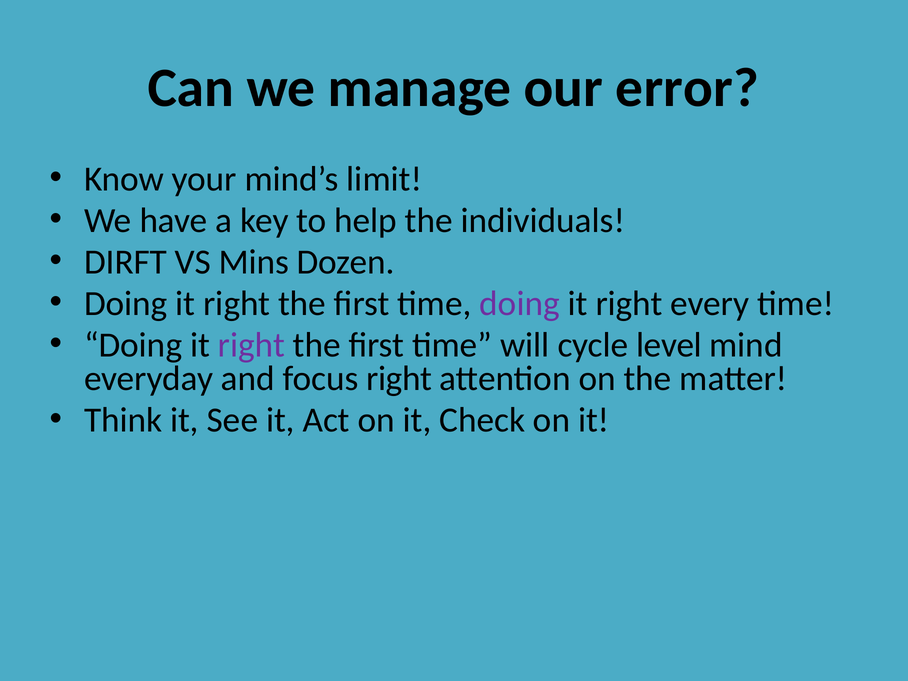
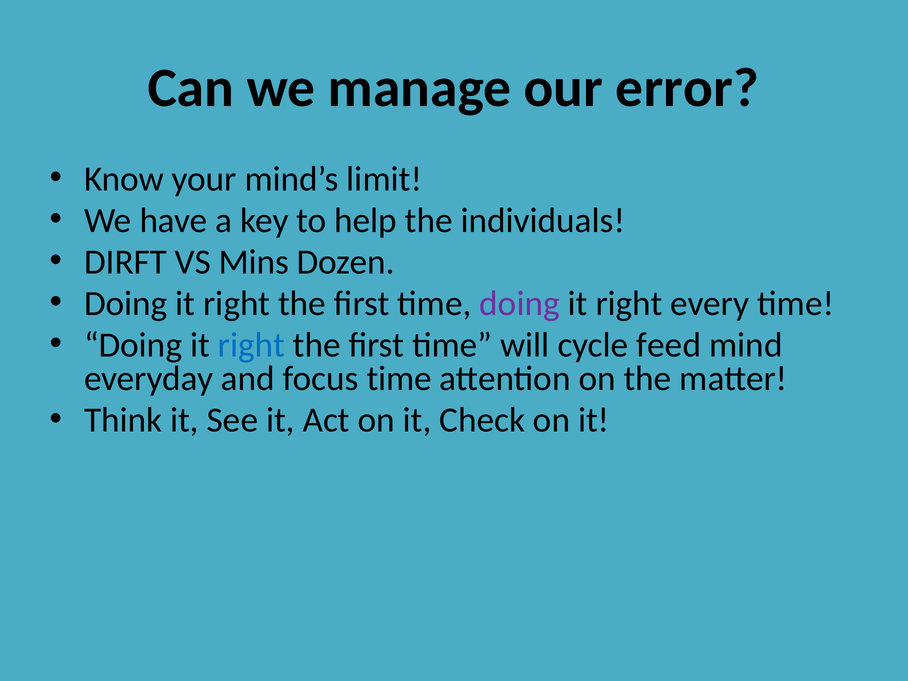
right colour: purple -> blue (251, 345)
level: level -> feed (669, 345)
focus right: right -> time (399, 379)
